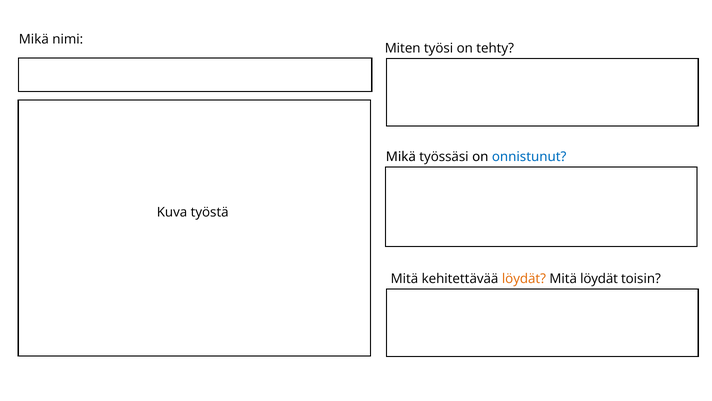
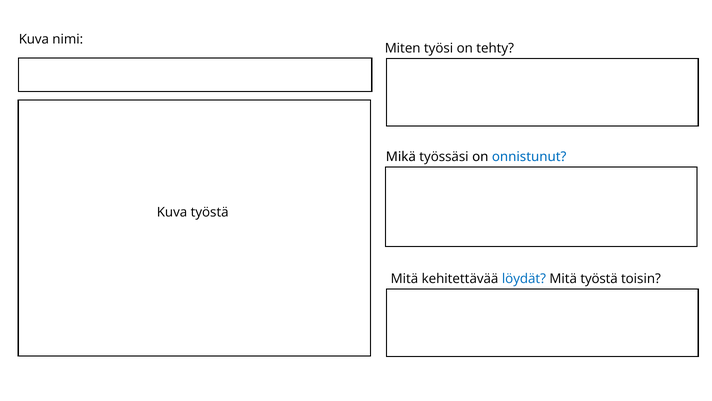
Mikä: Mikä -> Kuva (34, 39)
löydät colour: orange -> blue (524, 278)
Mitä löydät: löydät -> työstä (599, 278)
